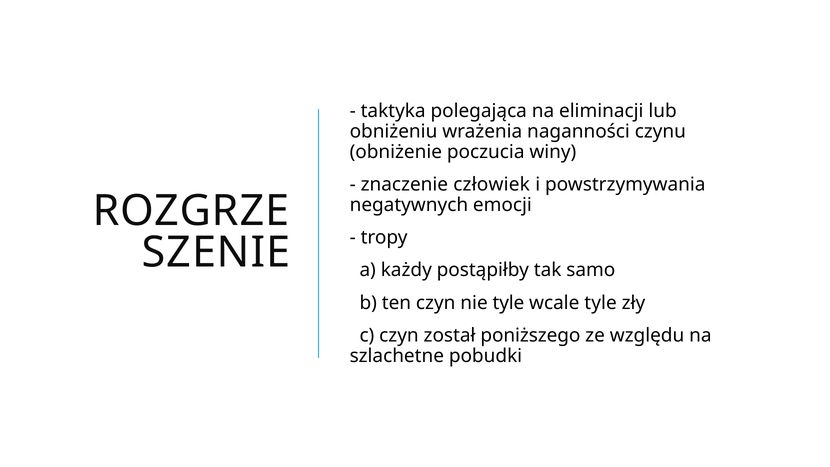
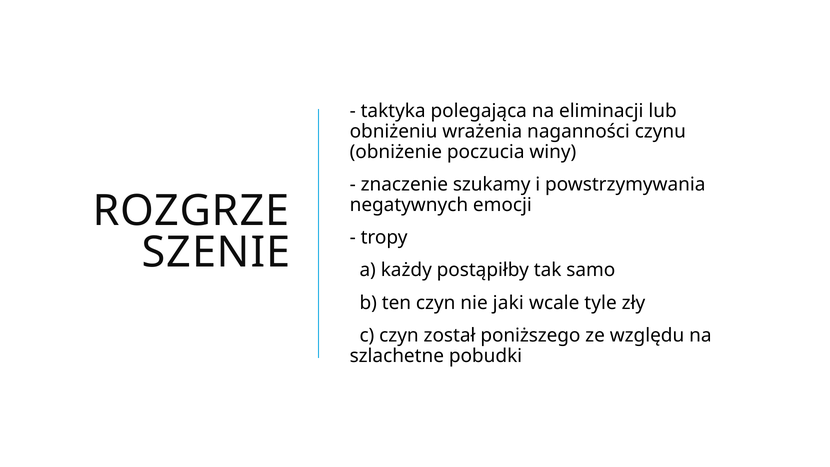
człowiek: człowiek -> szukamy (492, 184)
nie tyle: tyle -> jaki (508, 303)
